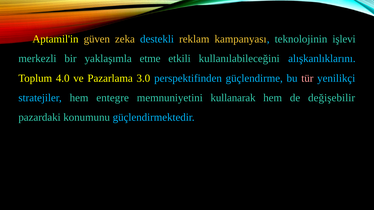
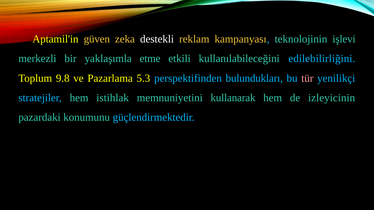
destekli colour: light blue -> white (157, 39)
alışkanlıklarını: alışkanlıklarını -> edilebilirliğini (322, 59)
4.0: 4.0 -> 9.8 (63, 78)
3.0: 3.0 -> 5.3 (143, 78)
güçlendirme: güçlendirme -> bulundukları (254, 78)
entegre: entegre -> istihlak (113, 98)
değişebilir: değişebilir -> izleyicinin (332, 98)
